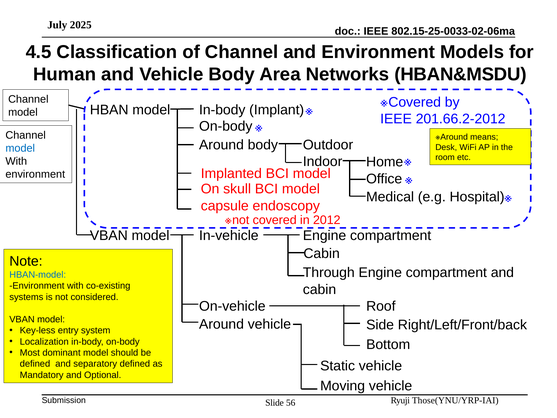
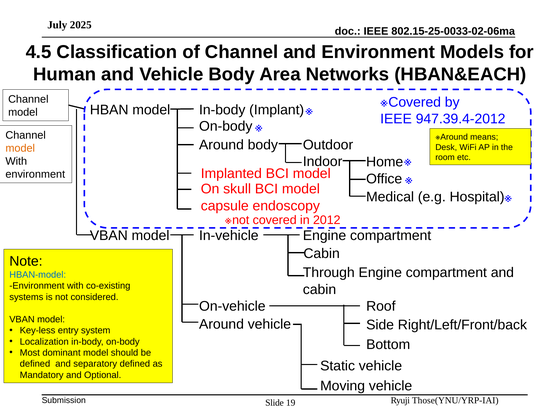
HBAN&MSDU: HBAN&MSDU -> HBAN&EACH (460, 74)
201.66.2-2012: 201.66.2-2012 -> 947.39.4-2012 (461, 119)
model colour: blue -> orange (20, 148)
56: 56 -> 19 (291, 403)
